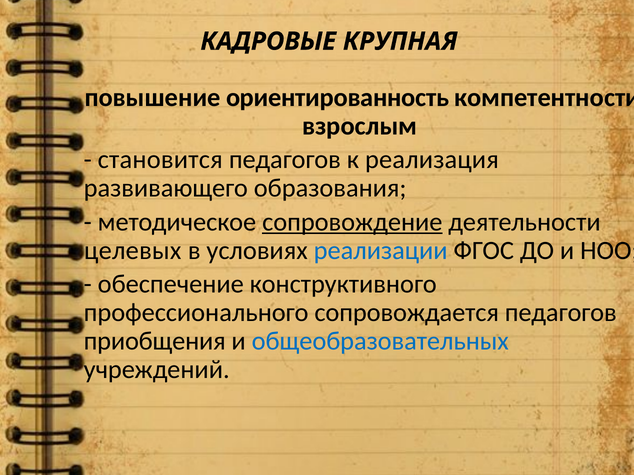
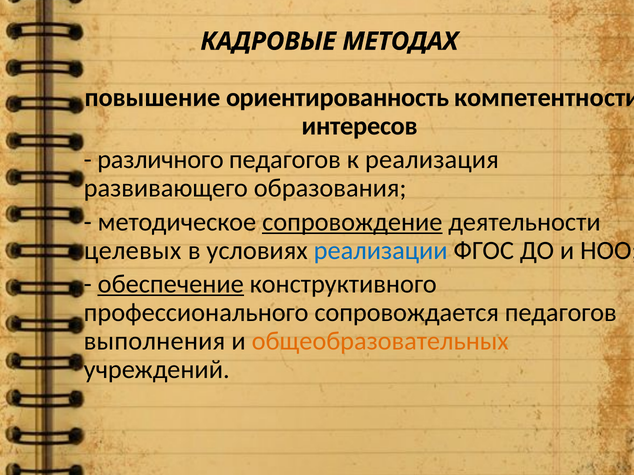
КРУПНАЯ: КРУПНАЯ -> МЕТОДАХ (400, 41)
взрослым: взрослым -> интересов (360, 126)
становится: становится -> различного (160, 160)
обеспечение underline: none -> present (171, 284)
приобщения: приобщения -> выполнения (154, 341)
общеобразовательных colour: blue -> orange (380, 341)
